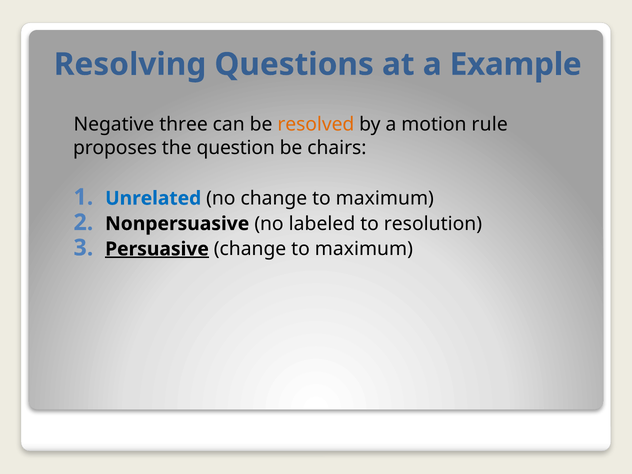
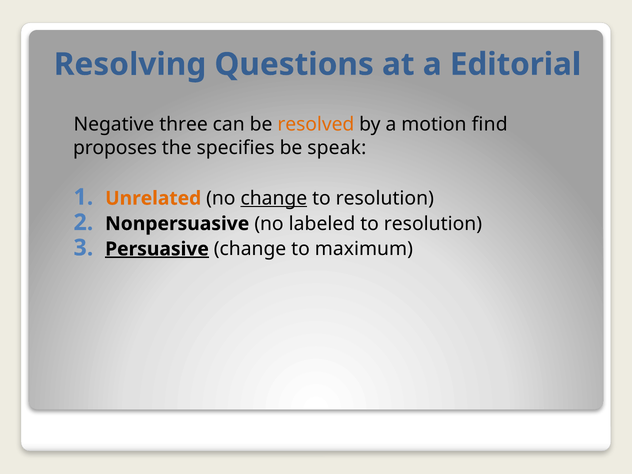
Example: Example -> Editorial (516, 64)
rule: rule -> find (490, 125)
question: question -> specifies (236, 148)
chairs: chairs -> speak (337, 148)
Unrelated colour: blue -> orange (153, 198)
change underline: none -> present (274, 198)
maximum: maximum -> resolution (385, 198)
